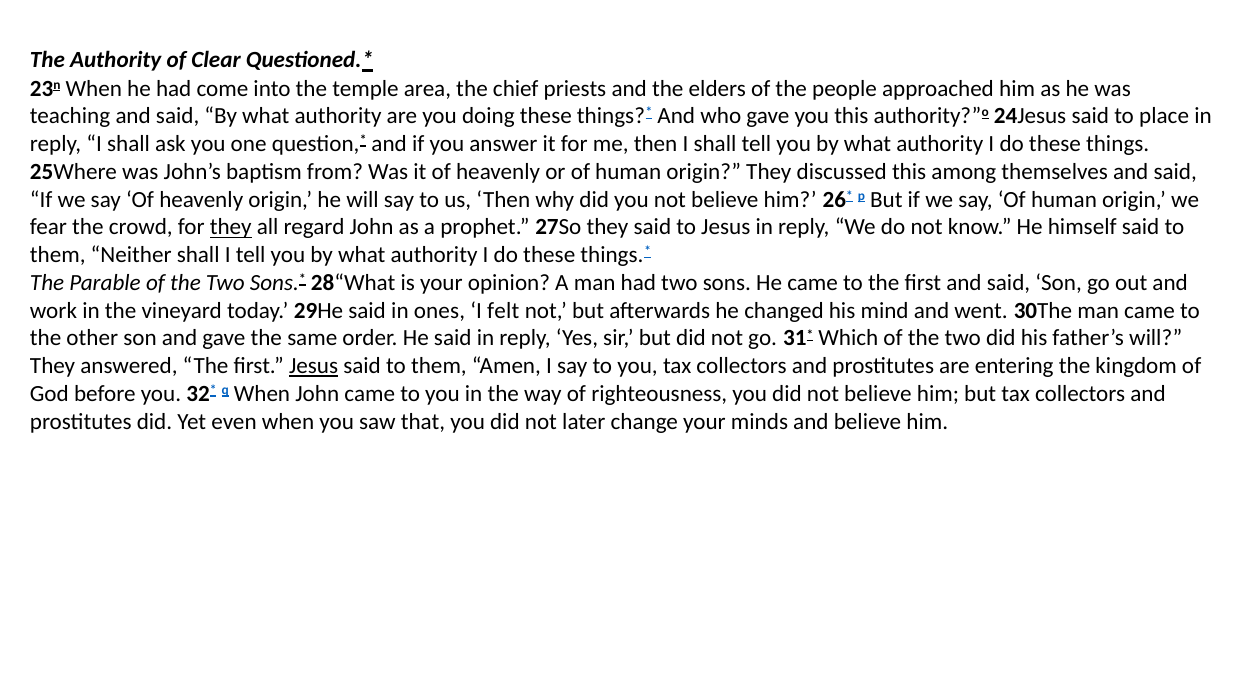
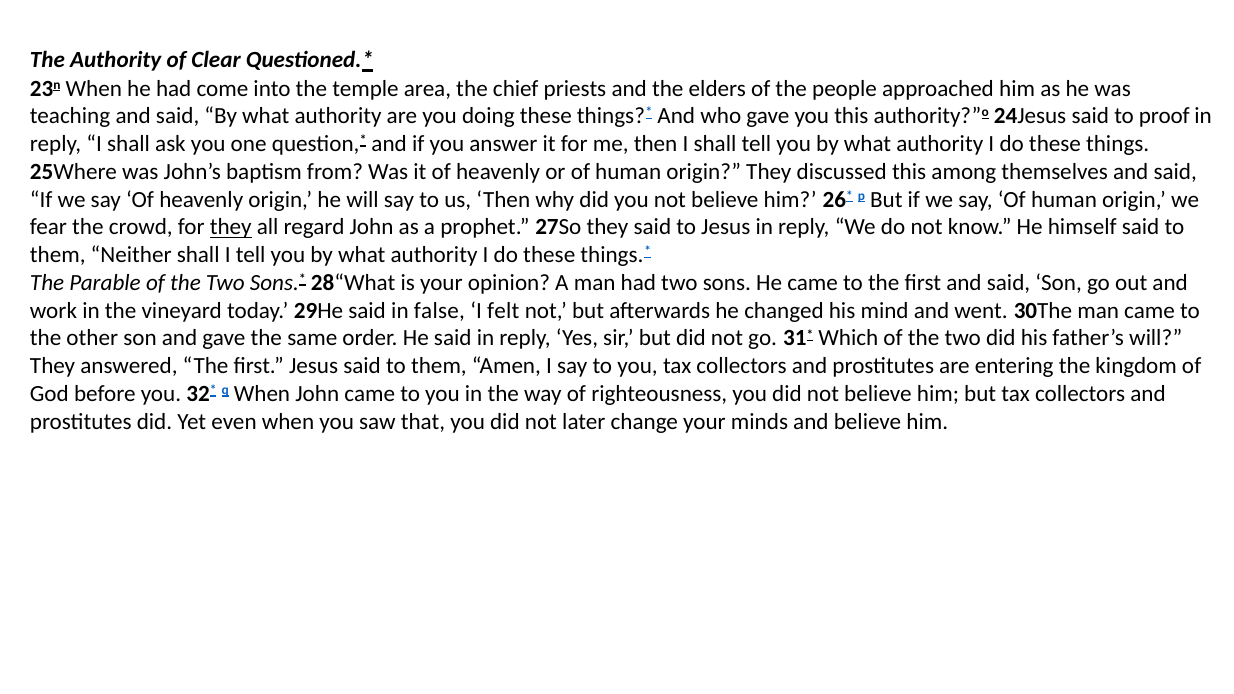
place: place -> proof (1164, 116)
ones: ones -> false (439, 311)
Jesus underline: present -> none (314, 366)
